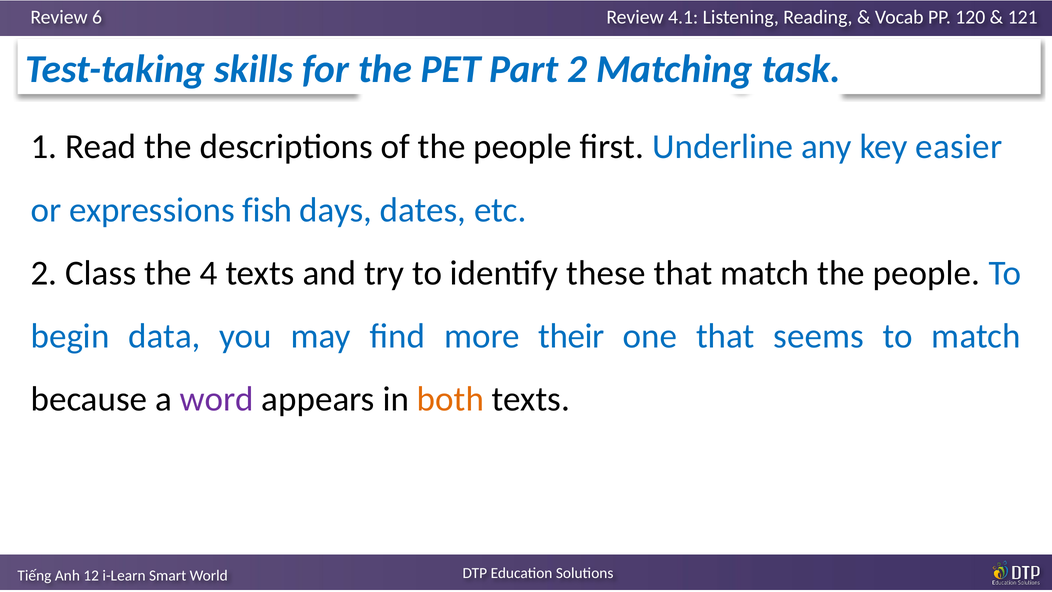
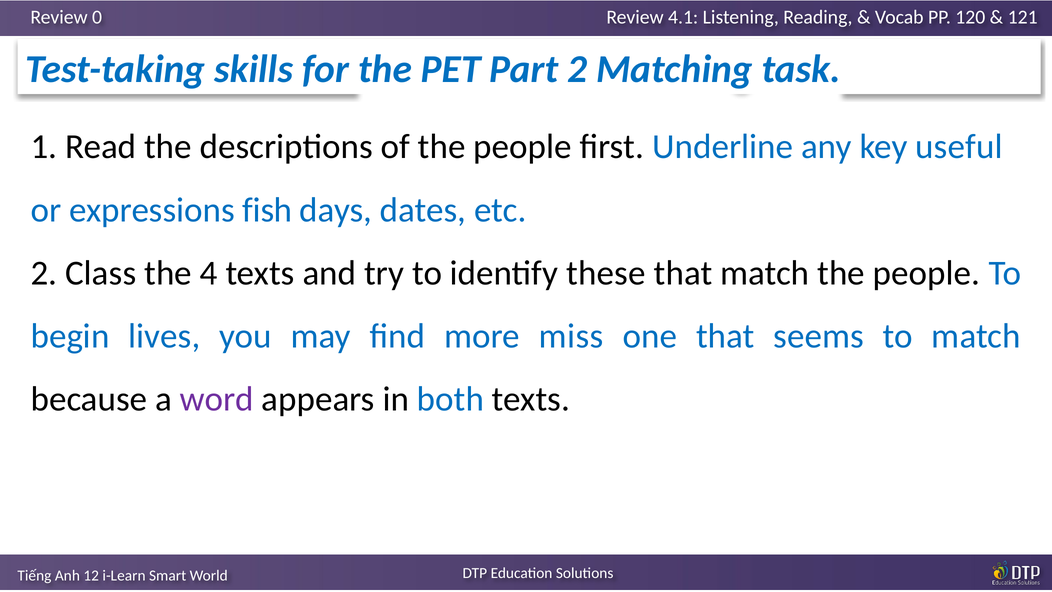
6: 6 -> 0 (97, 17)
easier: easier -> useful (959, 147)
data: data -> lives (164, 336)
their: their -> miss (571, 336)
both colour: orange -> blue (451, 399)
